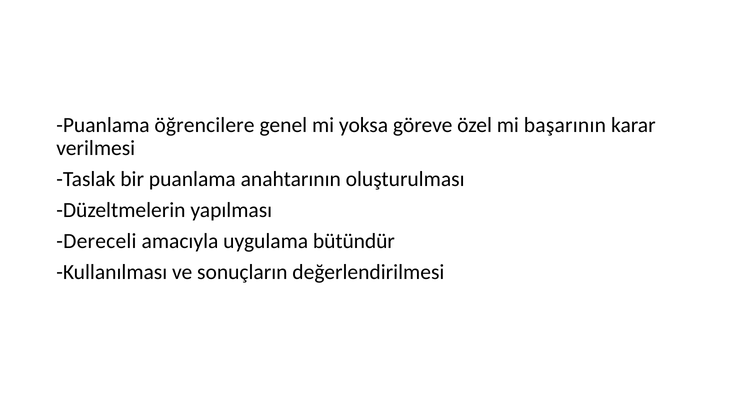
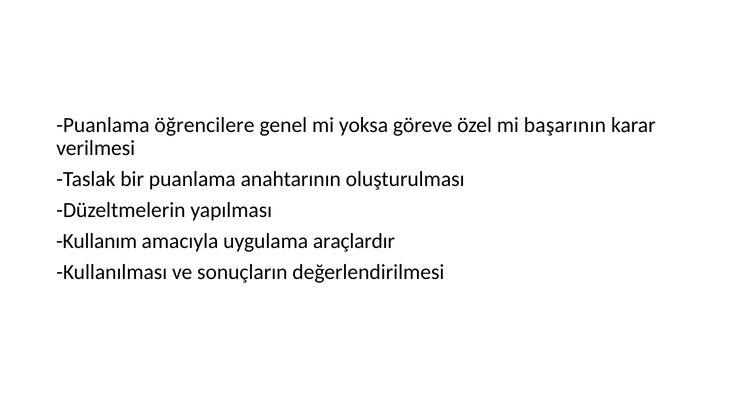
Dereceli: Dereceli -> Kullanım (97, 241)
bütündür: bütündür -> araçlardır (354, 241)
